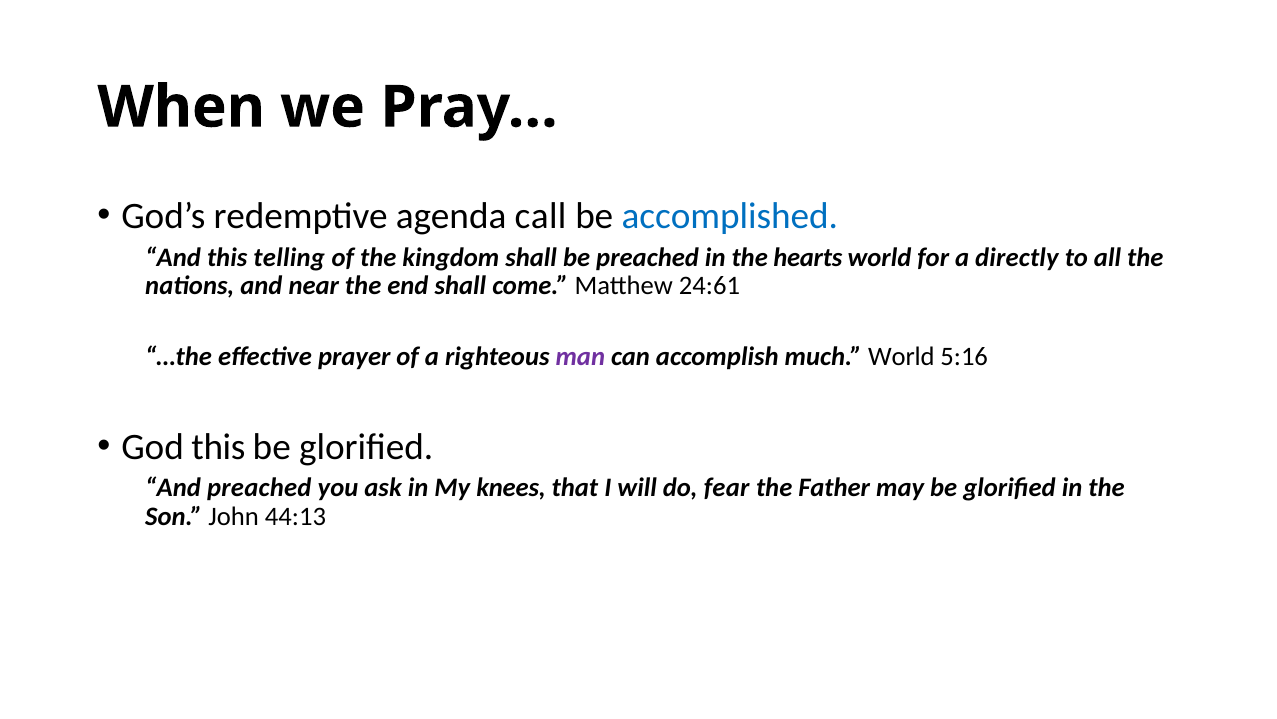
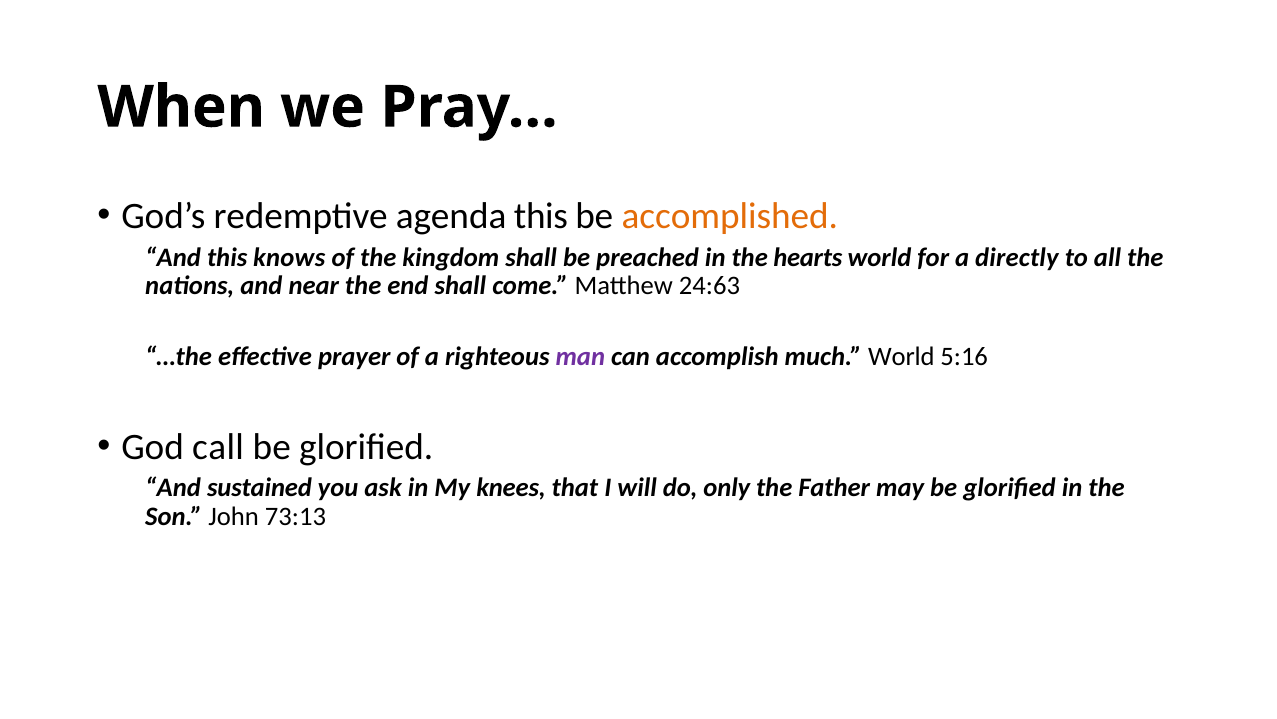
agenda call: call -> this (541, 216)
accomplished colour: blue -> orange (730, 216)
telling: telling -> knows (289, 257)
24:61: 24:61 -> 24:63 (709, 286)
God this: this -> call (218, 446)
And preached: preached -> sustained (259, 488)
fear: fear -> only (727, 488)
44:13: 44:13 -> 73:13 (295, 516)
